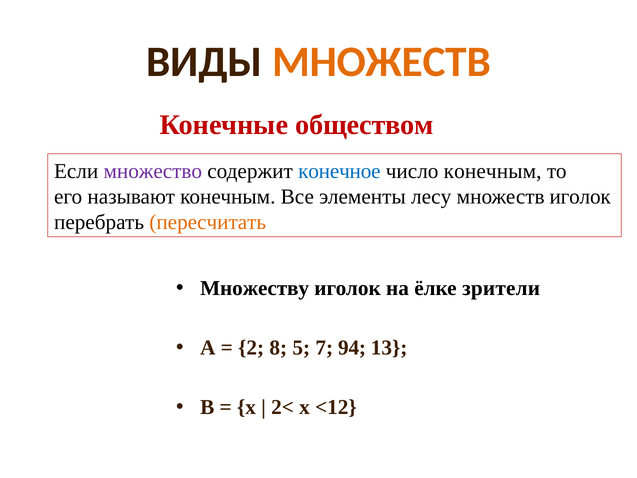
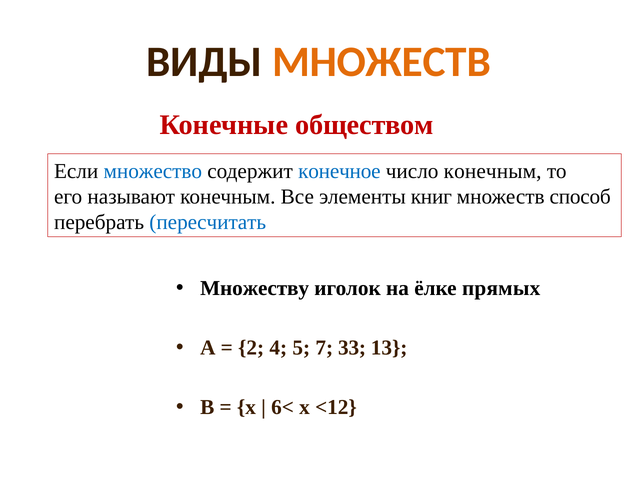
множество colour: purple -> blue (153, 171)
лесу: лесу -> книг (431, 197)
множеств иголок: иголок -> способ (580, 197)
пересчитать colour: orange -> blue (208, 222)
зрители: зрители -> прямых (501, 288)
8: 8 -> 4 (278, 348)
94: 94 -> 33 (352, 348)
2<: 2< -> 6< (283, 407)
